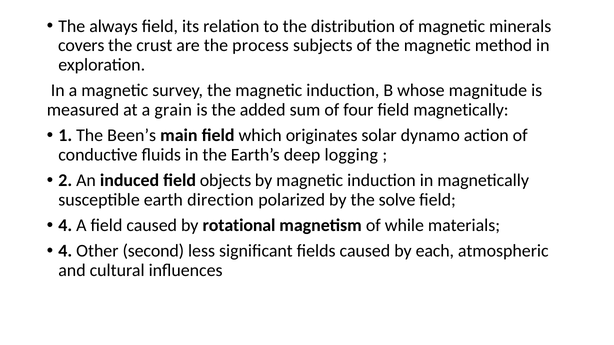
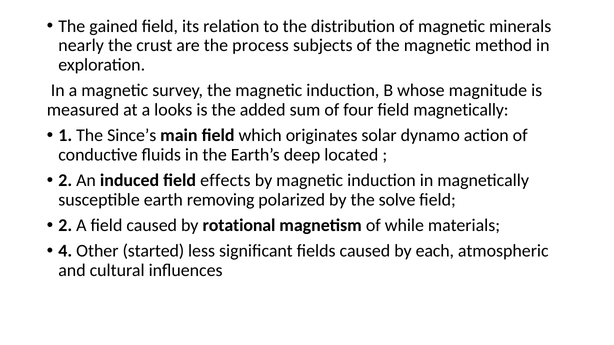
always: always -> gained (114, 26)
covers: covers -> nearly (81, 46)
grain: grain -> looks (173, 110)
Been’s: Been’s -> Since’s (132, 136)
logging: logging -> located (351, 155)
objects: objects -> effects (225, 181)
direction: direction -> removing (221, 200)
4: 4 -> 2 (65, 226)
second: second -> started (153, 251)
